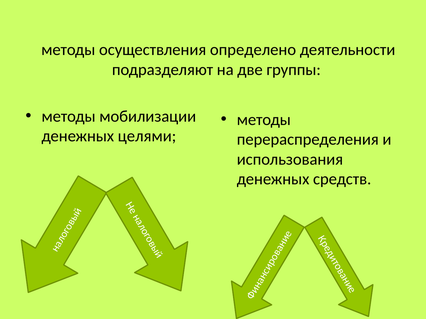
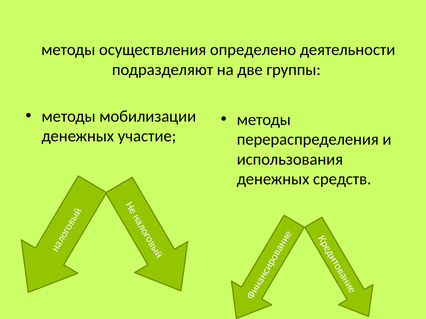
целями: целями -> участие (147, 136)
